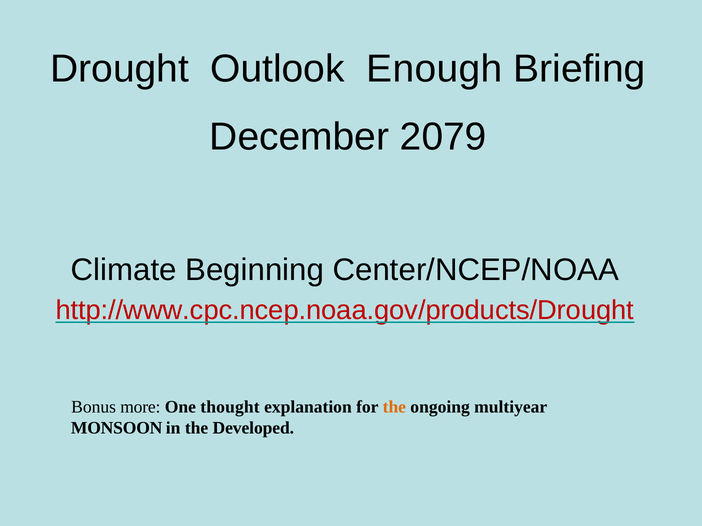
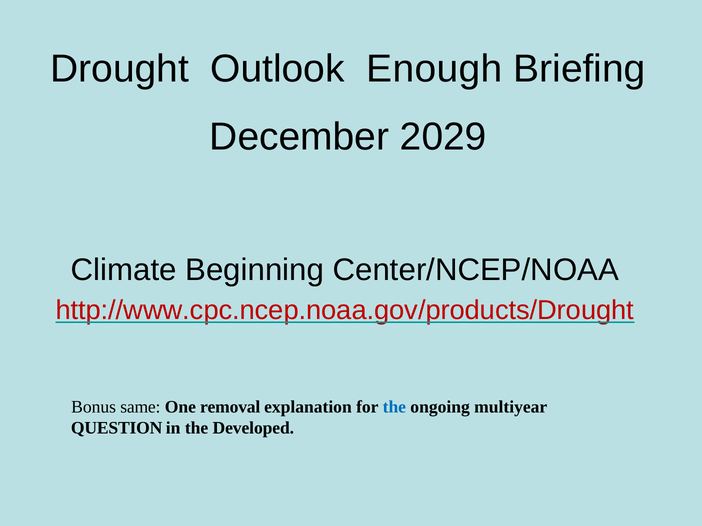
2079: 2079 -> 2029 (443, 137)
more: more -> same (140, 407)
thought: thought -> removal (230, 407)
the colour: orange -> blue (394, 407)
MONSOON: MONSOON -> QUESTION (117, 428)
